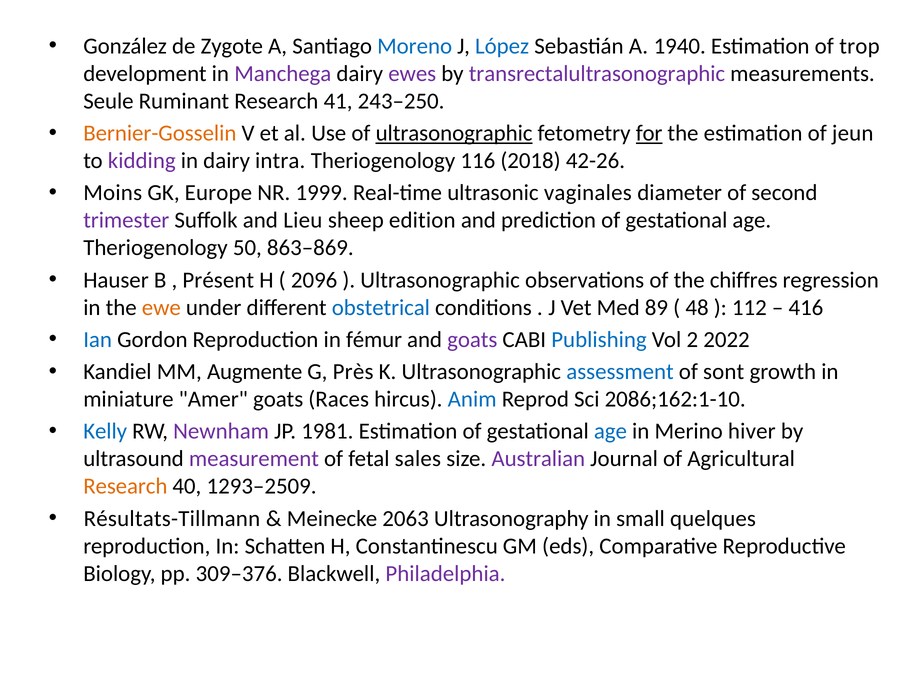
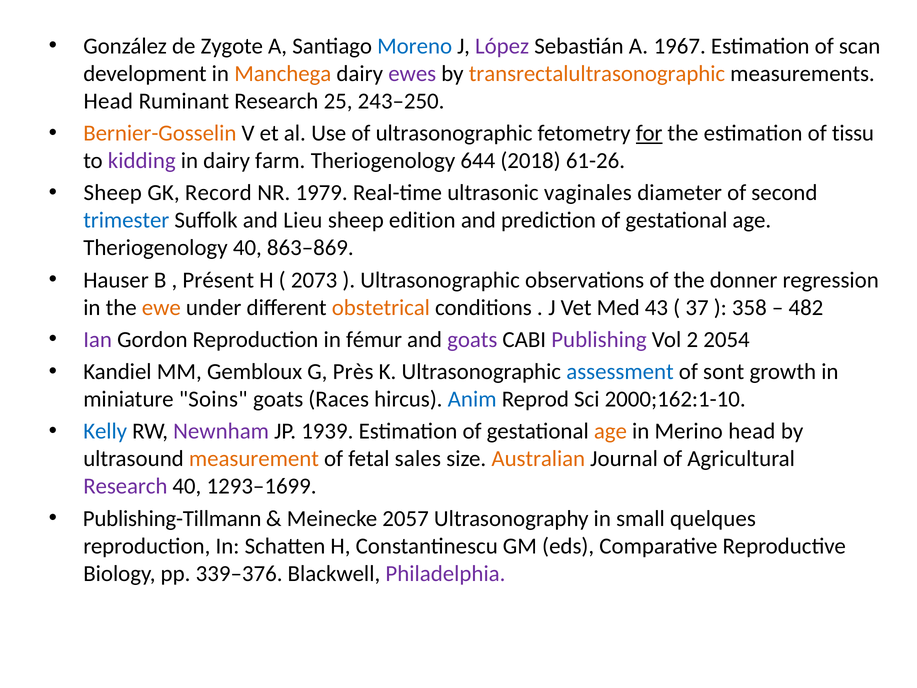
López colour: blue -> purple (502, 46)
1940: 1940 -> 1967 (680, 46)
trop: trop -> scan (860, 46)
Manchega colour: purple -> orange (283, 74)
transrectalultrasonographic colour: purple -> orange (597, 74)
Seule: Seule -> Head (108, 101)
41: 41 -> 25 (338, 101)
ultrasonographic underline: present -> none (454, 133)
jeun: jeun -> tissu (853, 133)
intra: intra -> farm (280, 161)
116: 116 -> 644 (478, 161)
42-26: 42-26 -> 61-26 (595, 161)
Moins: Moins -> Sheep (113, 193)
Europe: Europe -> Record (218, 193)
1999: 1999 -> 1979 (322, 193)
trimester colour: purple -> blue (126, 220)
Theriogenology 50: 50 -> 40 (247, 248)
2096: 2096 -> 2073 (314, 280)
chiffres: chiffres -> donner (744, 280)
obstetrical colour: blue -> orange (381, 307)
89: 89 -> 43 (656, 307)
48: 48 -> 37 (697, 307)
112: 112 -> 358 (749, 307)
416: 416 -> 482 (806, 307)
Ian colour: blue -> purple (98, 340)
Publishing colour: blue -> purple (599, 340)
2022: 2022 -> 2054 (727, 340)
Augmente: Augmente -> Gembloux (255, 372)
Amer: Amer -> Soins (213, 399)
2086;162:1-10: 2086;162:1-10 -> 2000;162:1-10 (675, 399)
1981: 1981 -> 1939 (327, 431)
age colour: blue -> orange (610, 431)
Merino hiver: hiver -> head (752, 431)
measurement colour: purple -> orange (254, 459)
Australian colour: purple -> orange (538, 459)
Research colour: orange -> purple (125, 486)
1293–2509: 1293–2509 -> 1293–1699 (262, 486)
Résultats-Tillmann: Résultats-Tillmann -> Publishing-Tillmann (172, 518)
2063: 2063 -> 2057 (406, 518)
309–376: 309–376 -> 339–376 (239, 573)
